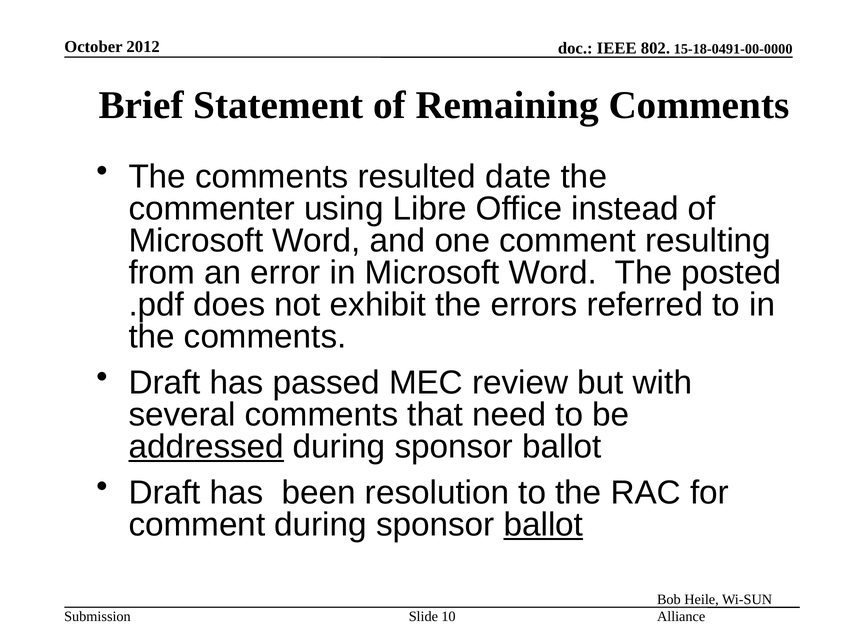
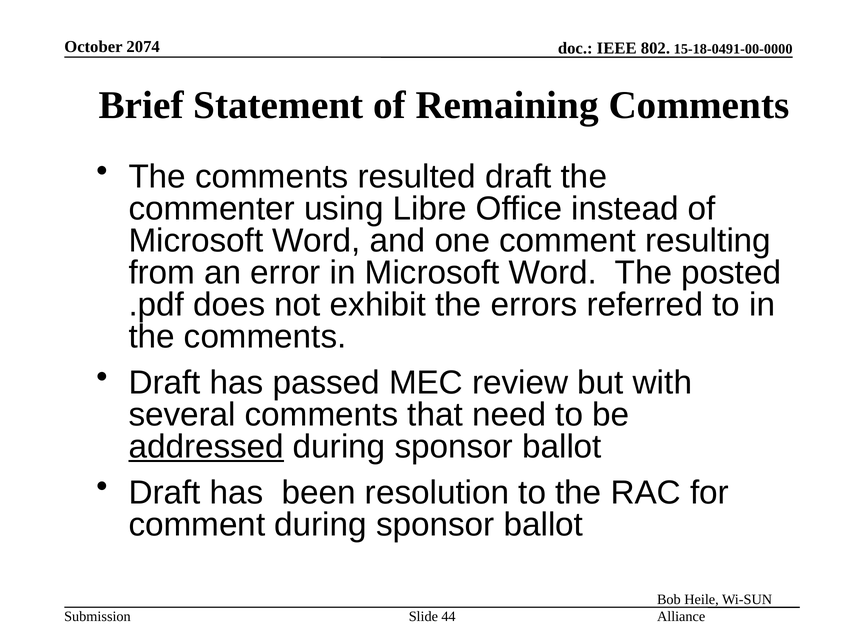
2012: 2012 -> 2074 (143, 47)
resulted date: date -> draft (518, 177)
ballot underline: present -> none (543, 524)
10: 10 -> 44 (449, 616)
